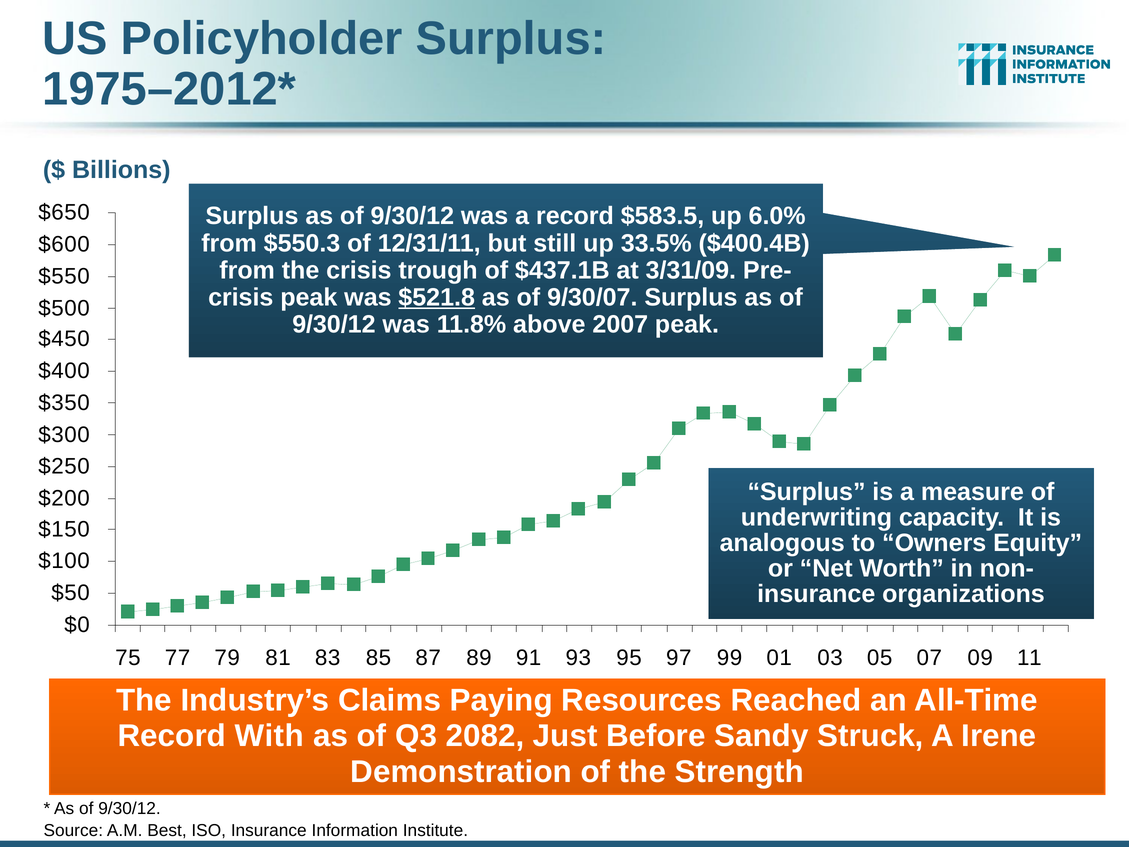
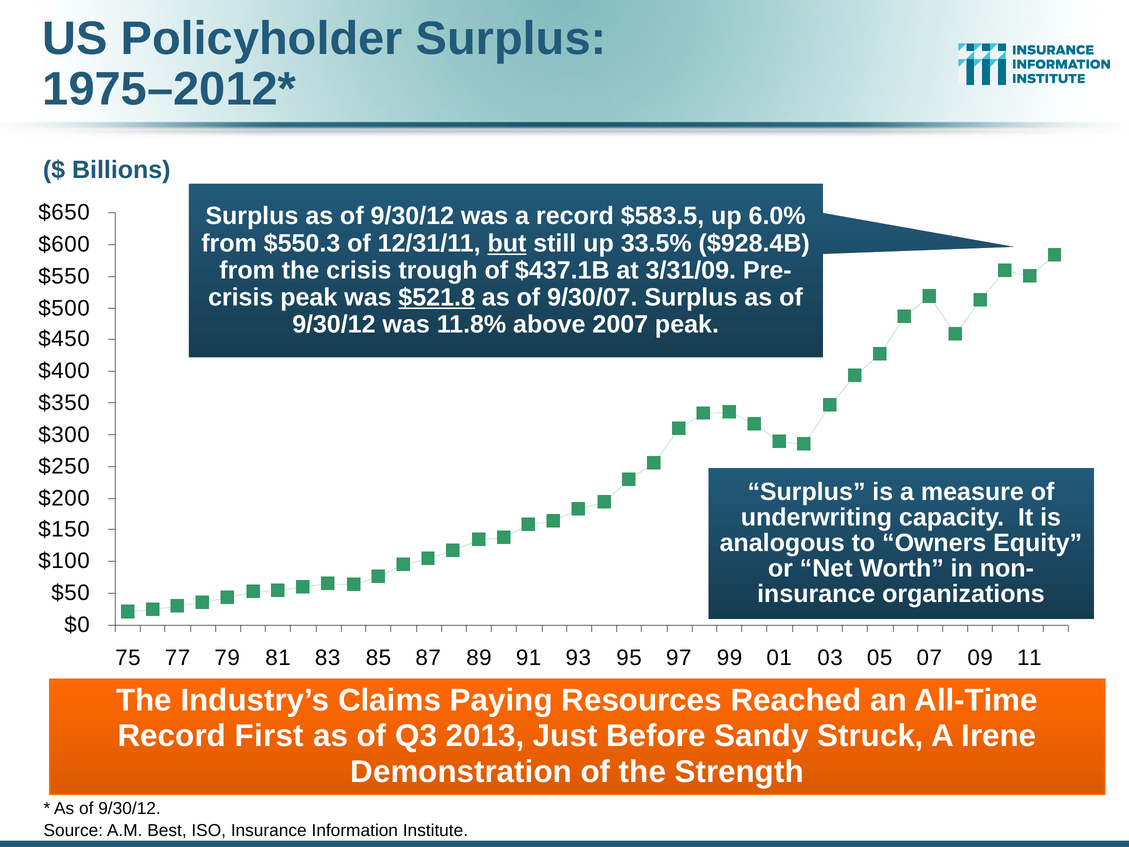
but underline: none -> present (507, 243)
$400.4B: $400.4B -> $928.4B (754, 243)
With: With -> First (269, 736)
2082: 2082 -> 2013 (485, 736)
